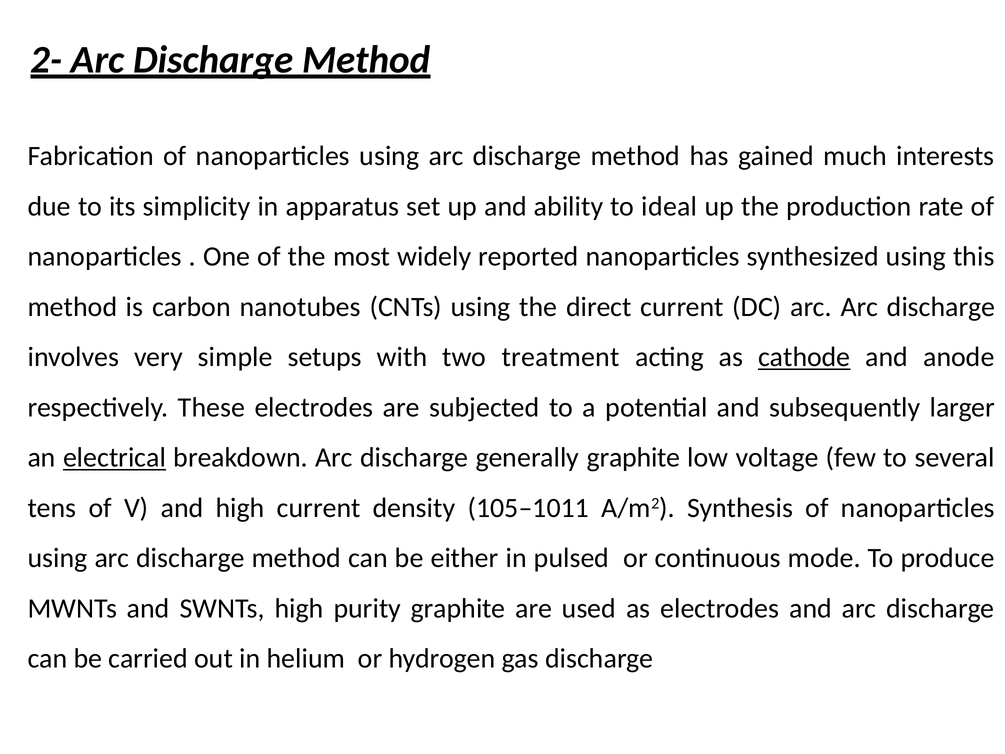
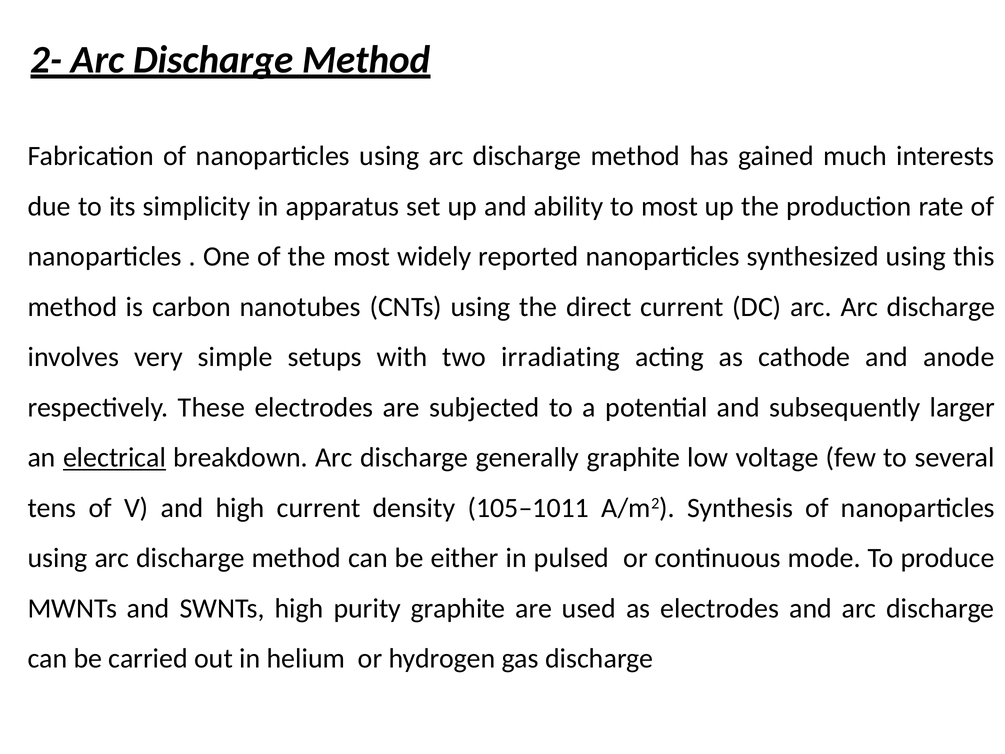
to ideal: ideal -> most (670, 206)
treatment: treatment -> irradiating (561, 357)
cathode underline: present -> none (804, 357)
